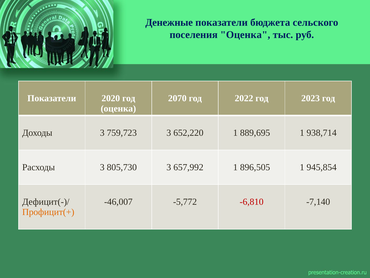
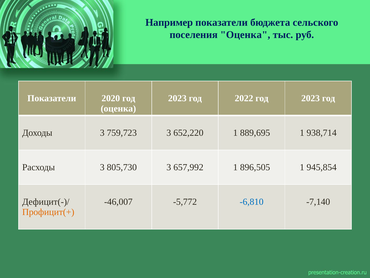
Денежные: Денежные -> Например (169, 22)
2070: 2070 -> 2023 (177, 98)
-6,810 colour: red -> blue (252, 201)
